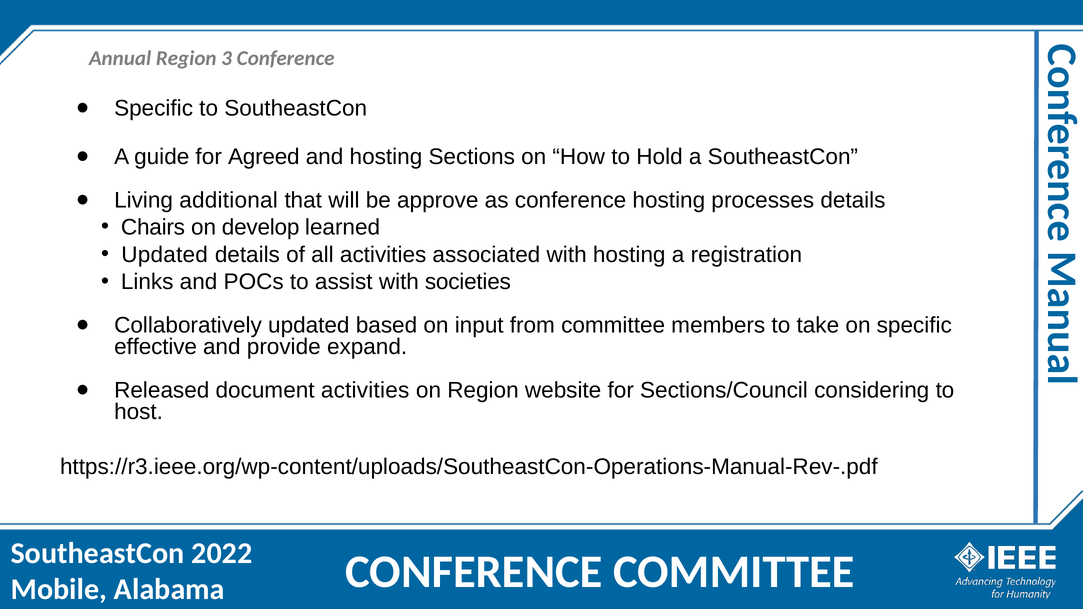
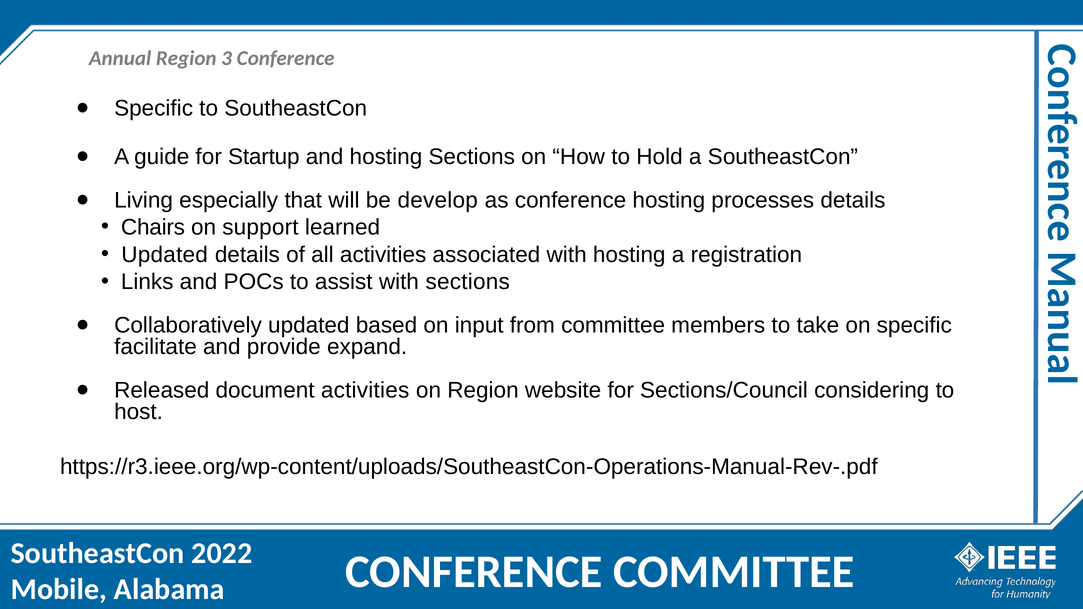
Agreed: Agreed -> Startup (264, 157)
additional: additional -> especially (229, 200)
approve: approve -> develop (438, 200)
develop: develop -> support (260, 228)
with societies: societies -> sections (468, 282)
effective: effective -> facilitate (155, 347)
